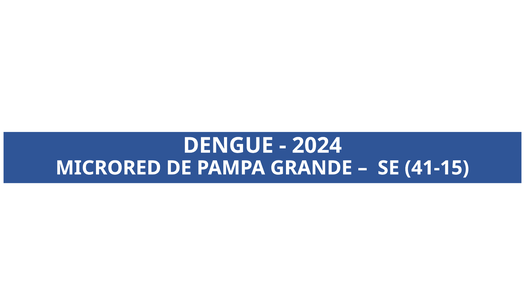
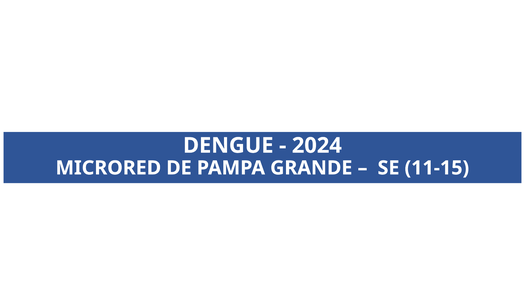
41-15: 41-15 -> 11-15 (437, 168)
